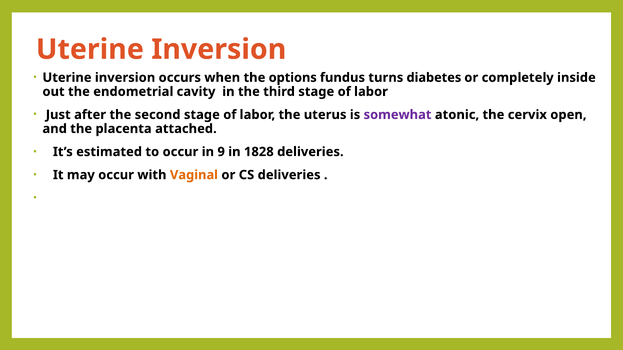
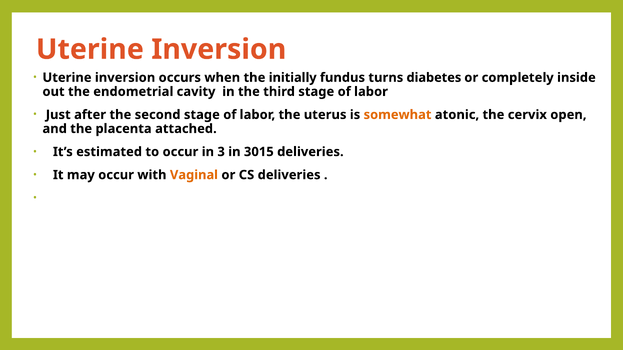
options: options -> initially (293, 78)
somewhat colour: purple -> orange (398, 115)
9: 9 -> 3 (221, 152)
1828: 1828 -> 3015 (259, 152)
